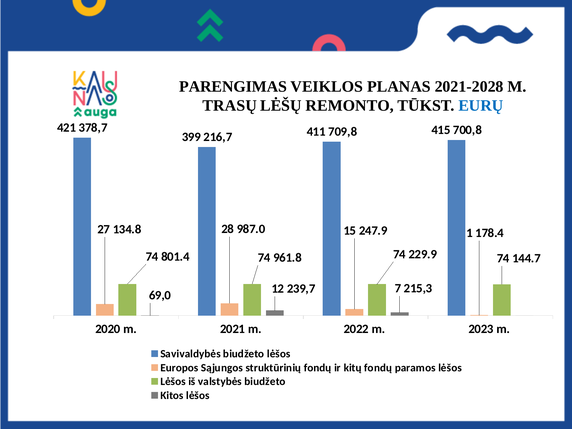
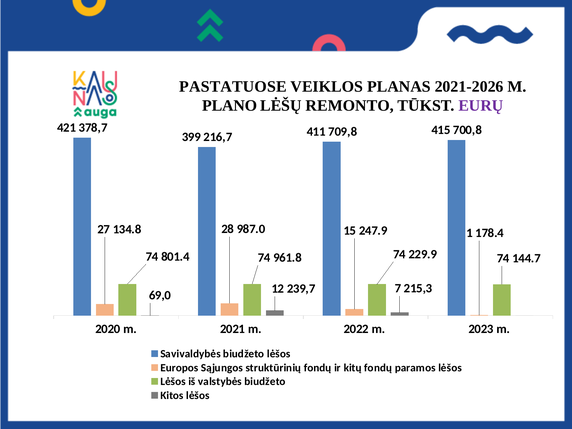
PARENGIMAS: PARENGIMAS -> PASTATUOSE (233, 86)
2021-2028: 2021-2028 -> 2021-2026 (469, 86)
TRASŲ: TRASŲ -> PLANO (230, 106)
EURŲ colour: blue -> purple (481, 106)
